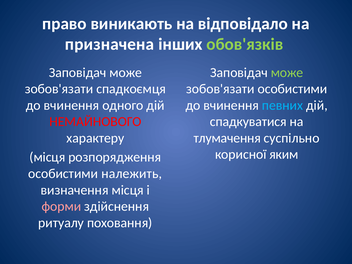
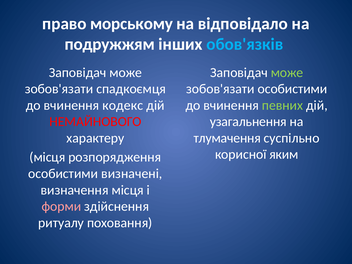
виникають: виникають -> морському (132, 24)
призначена: призначена -> подружжям (110, 44)
обов'язків colour: light green -> light blue (245, 44)
одного: одного -> кодекс (123, 105)
певних colour: light blue -> light green (282, 105)
спадкуватися: спадкуватися -> узагальнення (248, 122)
належить: належить -> визначені (132, 174)
